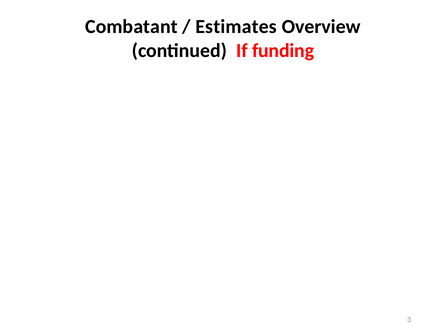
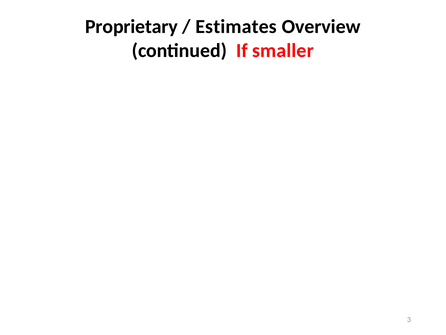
Combatant: Combatant -> Proprietary (131, 27)
funding: funding -> smaller (283, 50)
